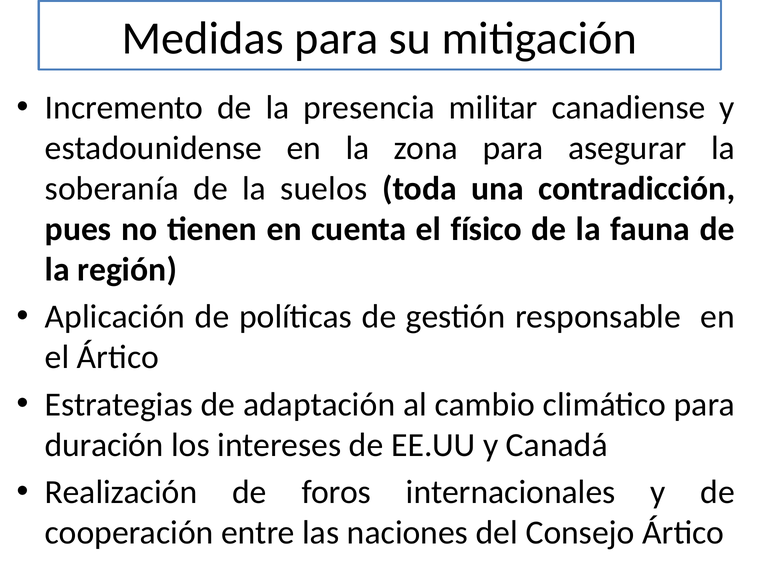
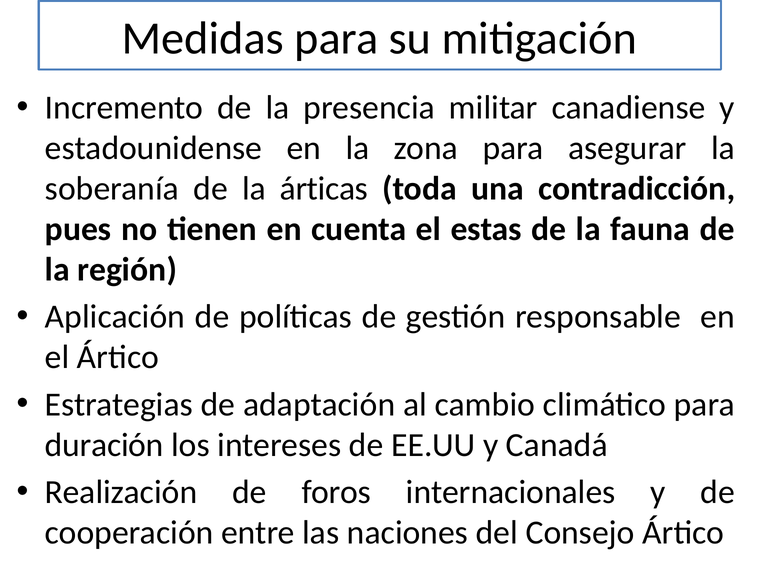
suelos: suelos -> árticas (324, 189)
físico: físico -> estas (486, 229)
